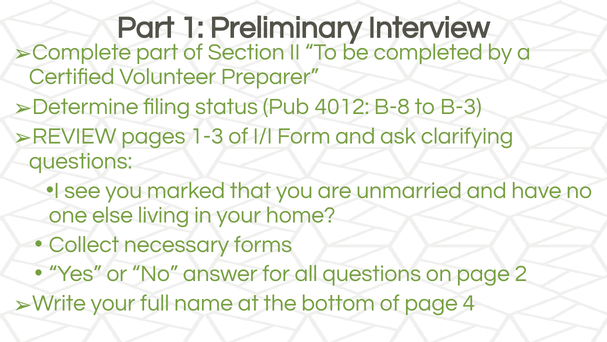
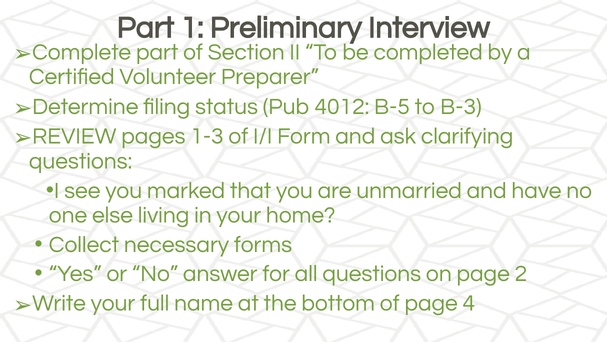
B-8: B-8 -> B-5 (392, 106)
